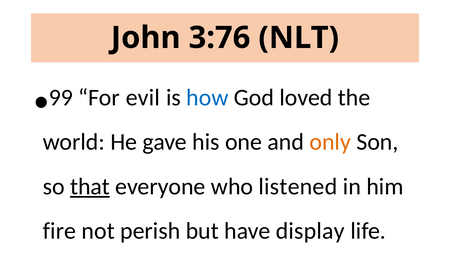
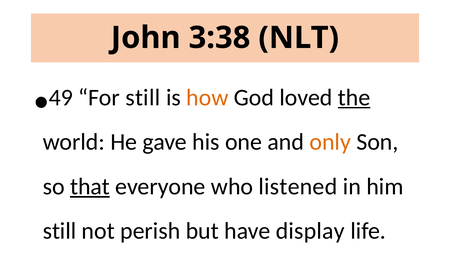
3:76: 3:76 -> 3:38 (219, 38)
99: 99 -> 49 (61, 98)
For evil: evil -> still (143, 98)
how colour: blue -> orange (207, 98)
the underline: none -> present (354, 98)
fire: fire -> still (60, 231)
